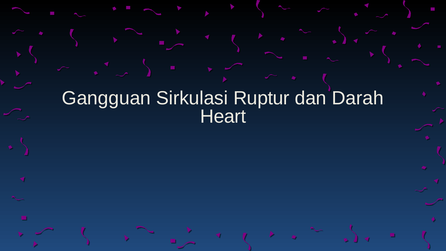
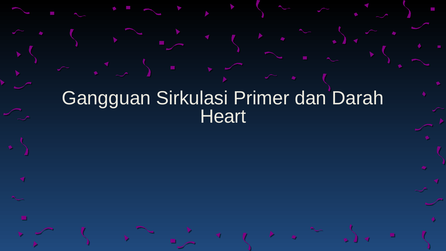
Ruptur: Ruptur -> Primer (261, 98)
